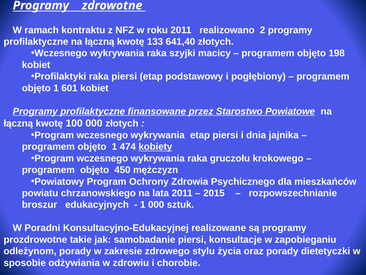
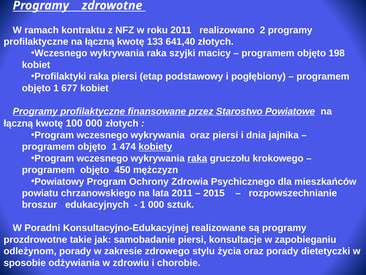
601: 601 -> 677 (69, 88)
wykrywania etap: etap -> oraz (200, 135)
raka underline: none -> present (197, 158)
